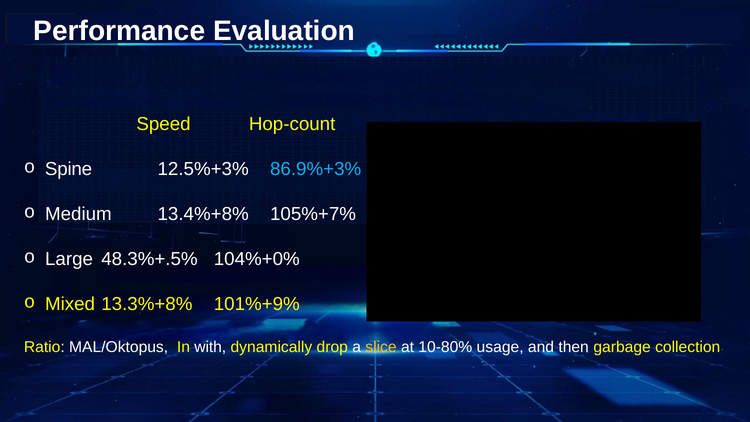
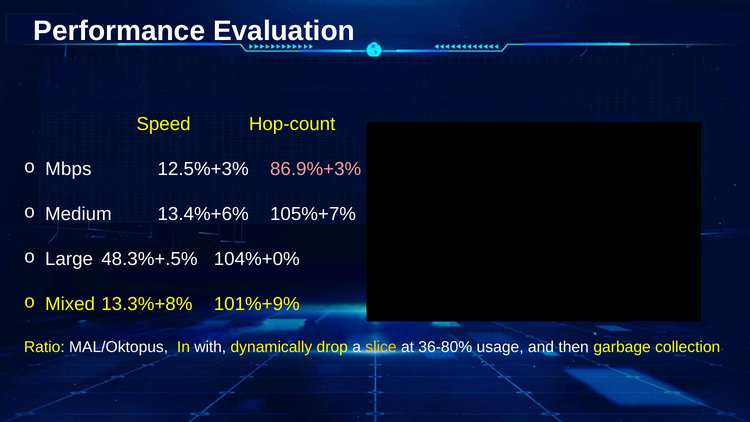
Spine: Spine -> Mbps (68, 169)
86.9%+3% colour: light blue -> pink (316, 169)
13.4%+8%: 13.4%+8% -> 13.4%+6% (203, 214)
10-80%: 10-80% -> 36-80% (445, 347)
